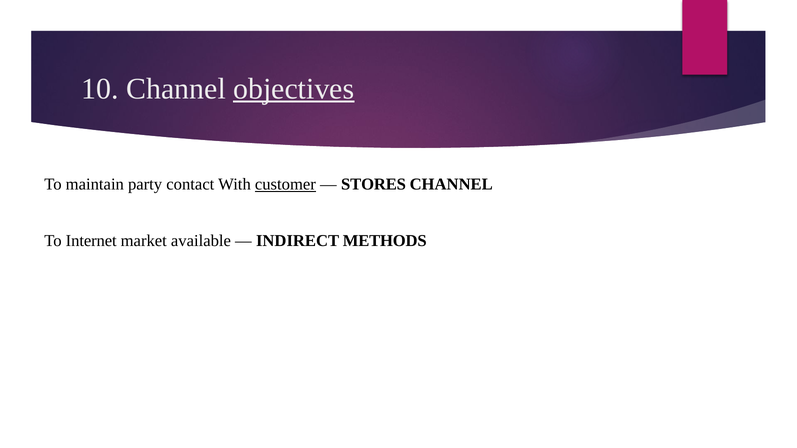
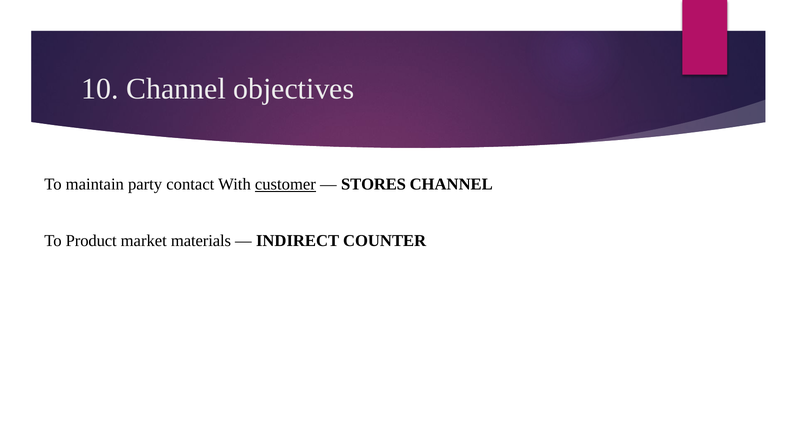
objectives underline: present -> none (294, 89)
Internet: Internet -> Product (91, 241)
available: available -> materials (201, 241)
METHODS: METHODS -> COUNTER (385, 241)
